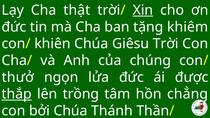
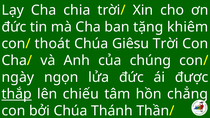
thật: thật -> chia (77, 10)
Xin underline: present -> none (143, 10)
khiên: khiên -> thoát (52, 44)
thưở: thưở -> ngày (18, 77)
trồng: trồng -> chiếu (81, 94)
